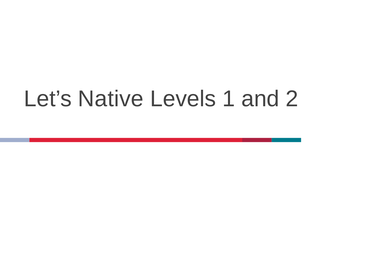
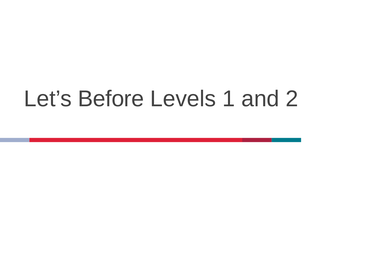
Native: Native -> Before (111, 99)
